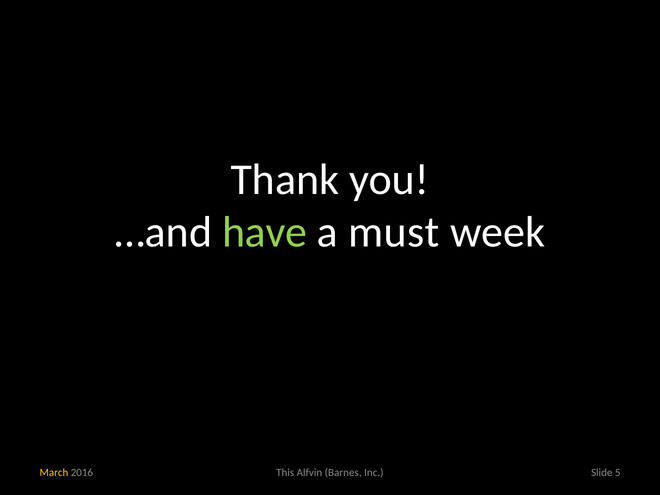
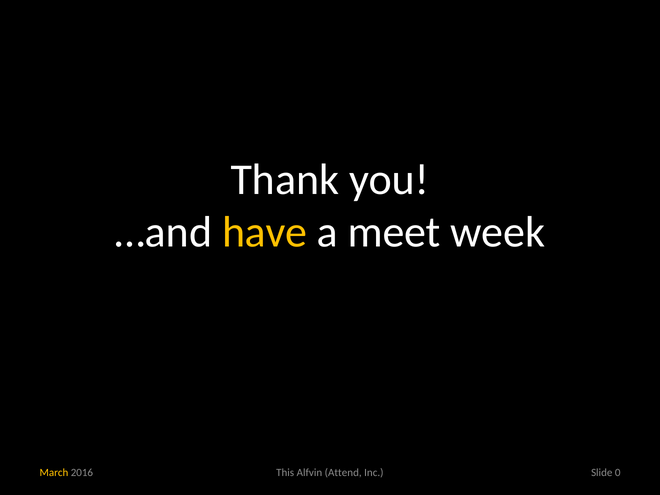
have colour: light green -> yellow (265, 232)
must: must -> meet (394, 232)
Barnes: Barnes -> Attend (343, 473)
5: 5 -> 0 (618, 473)
